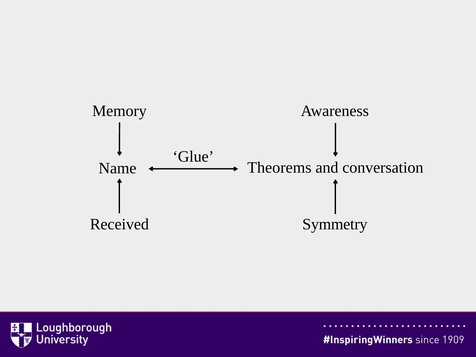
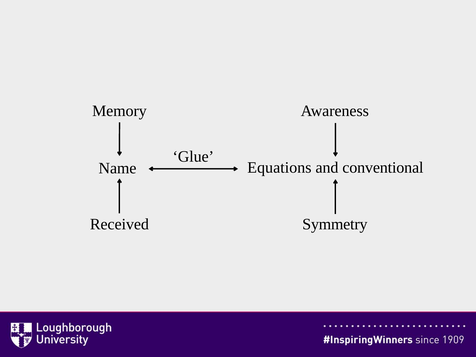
Theorems: Theorems -> Equations (279, 168)
conversation: conversation -> conventional (383, 168)
